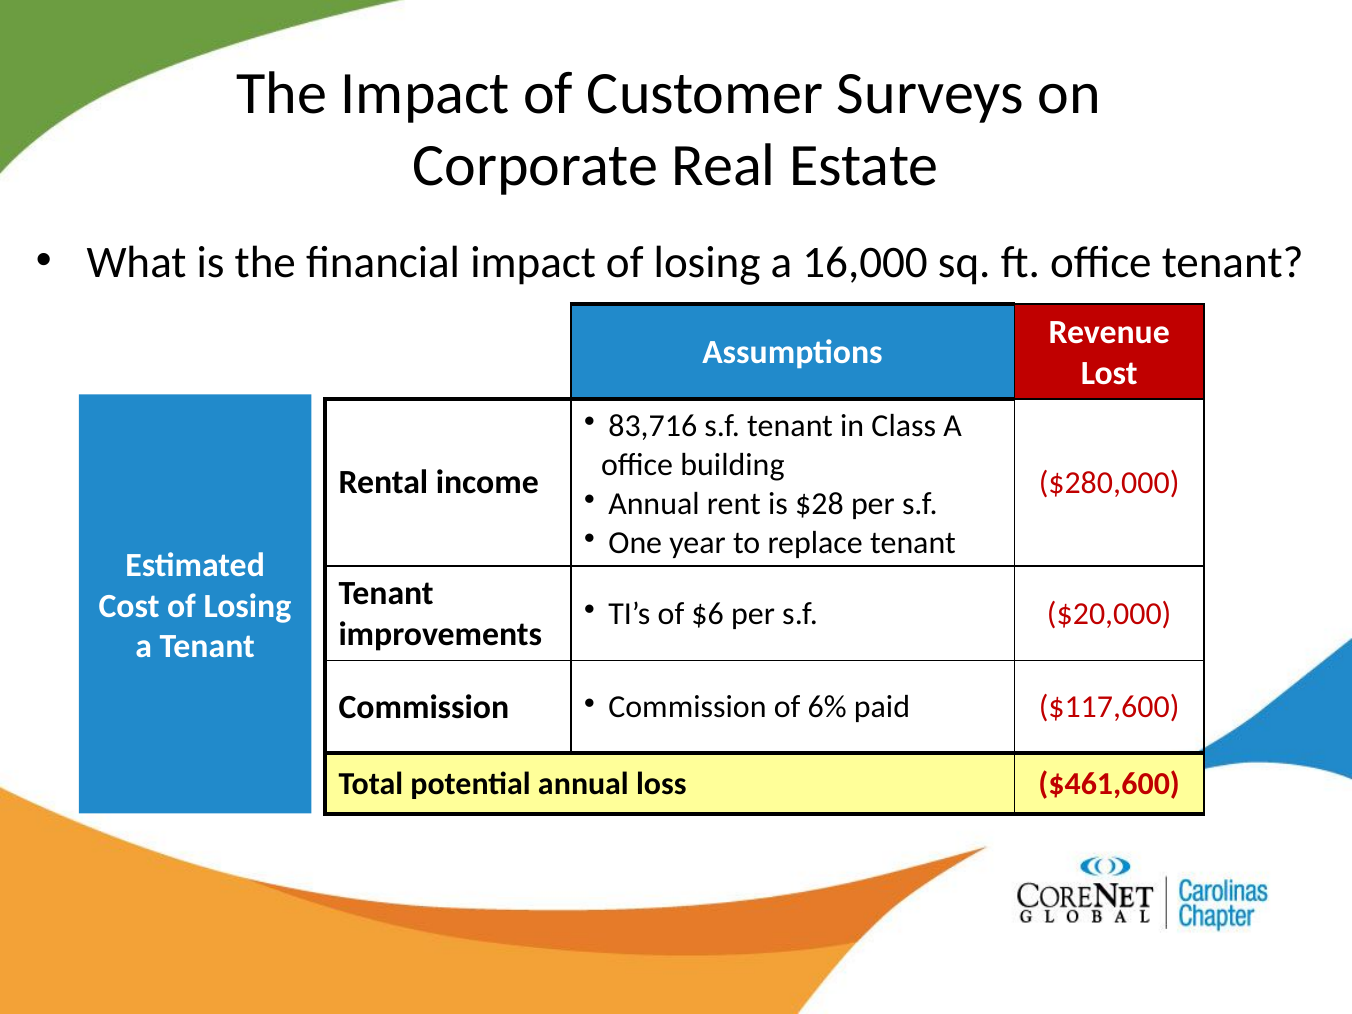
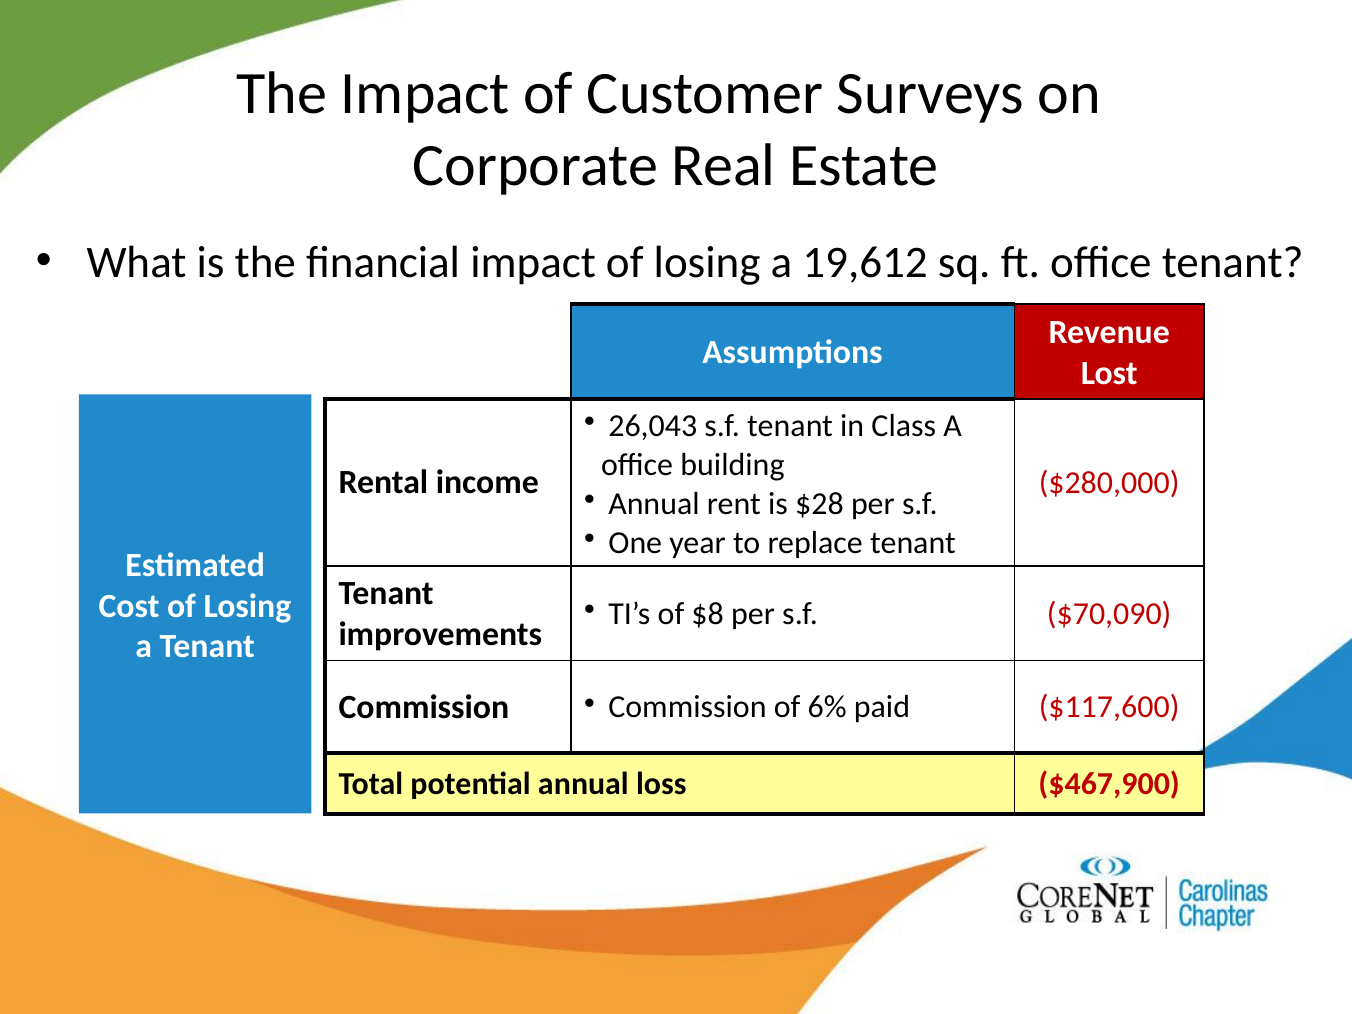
16,000: 16,000 -> 19,612 (865, 262)
83,716: 83,716 -> 26,043 (653, 426)
$6: $6 -> $8 (708, 614)
$20,000: $20,000 -> $70,090 (1109, 614)
$461,600: $461,600 -> $467,900 (1109, 784)
